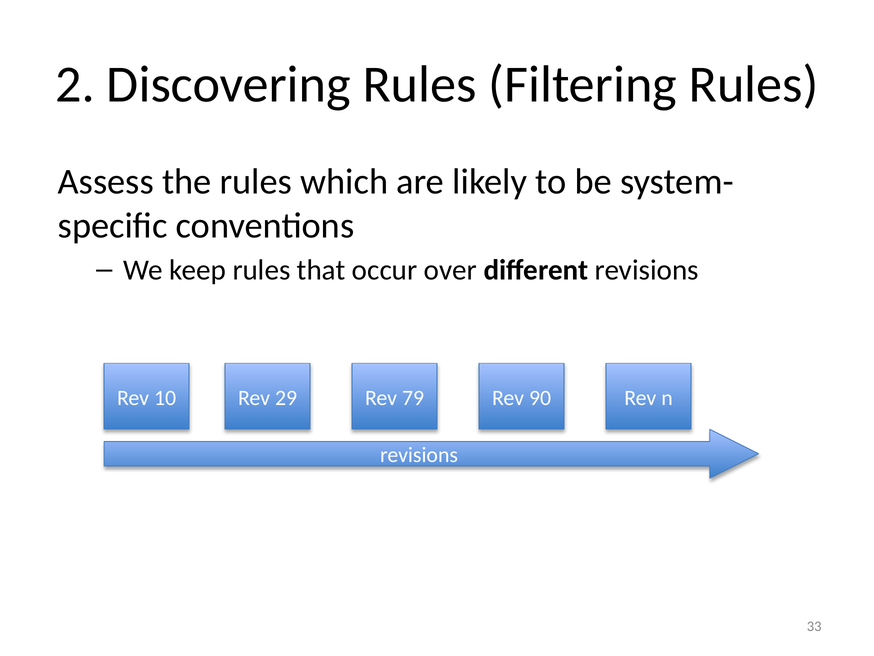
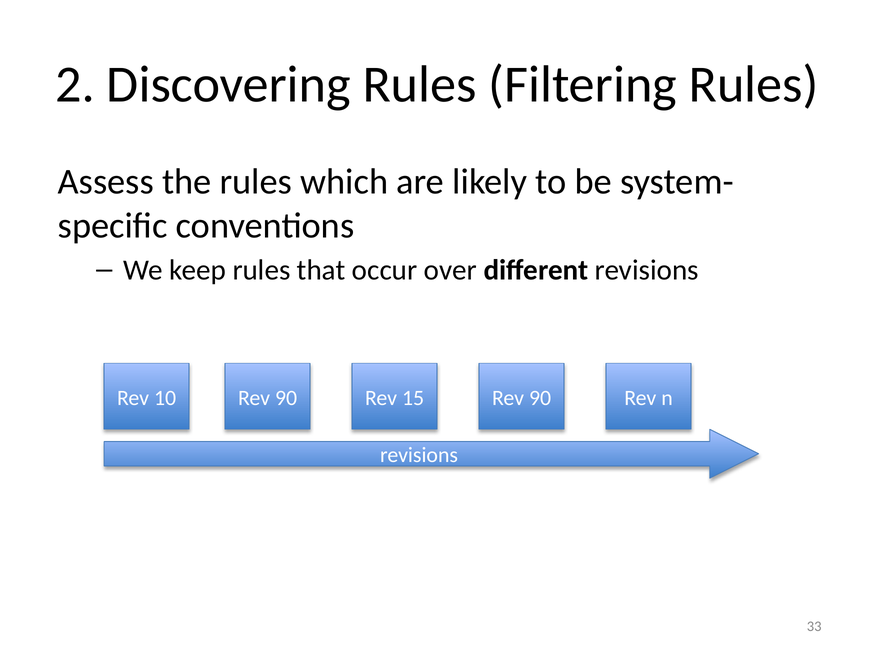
10 Rev 29: 29 -> 90 (286, 398)
79: 79 -> 15 (413, 398)
